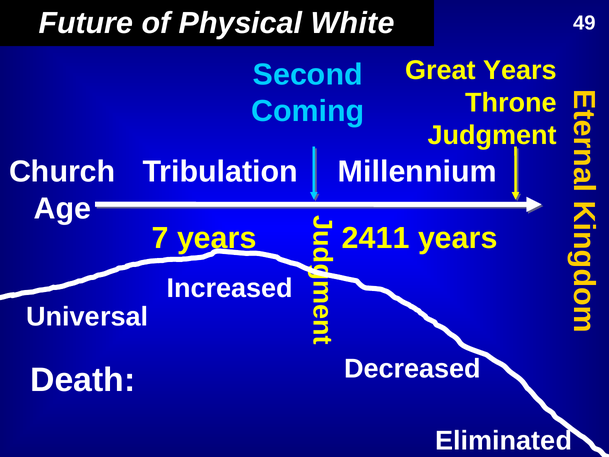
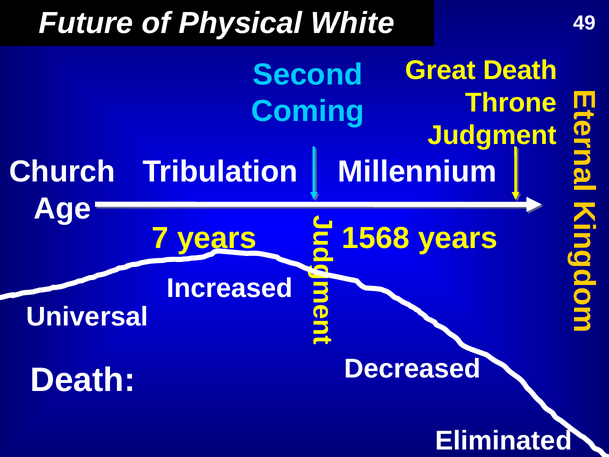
Great Years: Years -> Death (520, 70)
2411: 2411 -> 1568 (376, 238)
